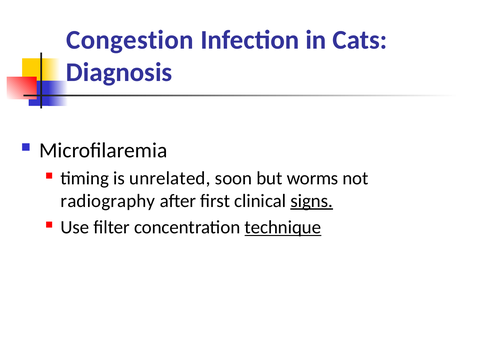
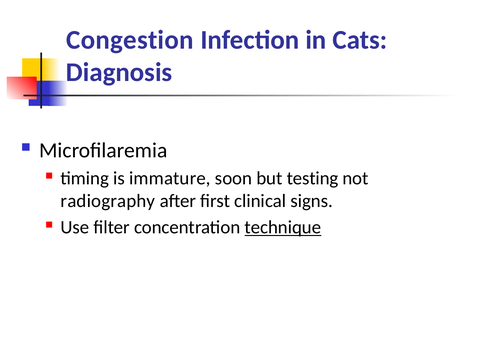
unrelated: unrelated -> immature (170, 178)
worms: worms -> testing (313, 178)
signs underline: present -> none (312, 201)
